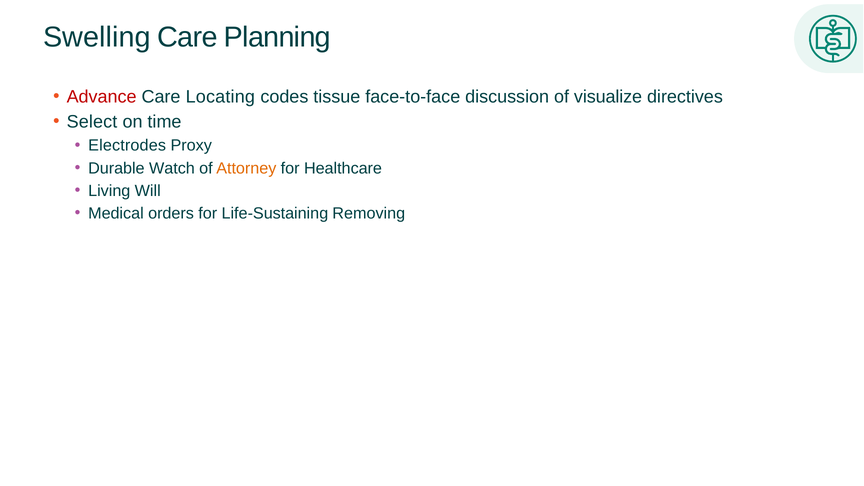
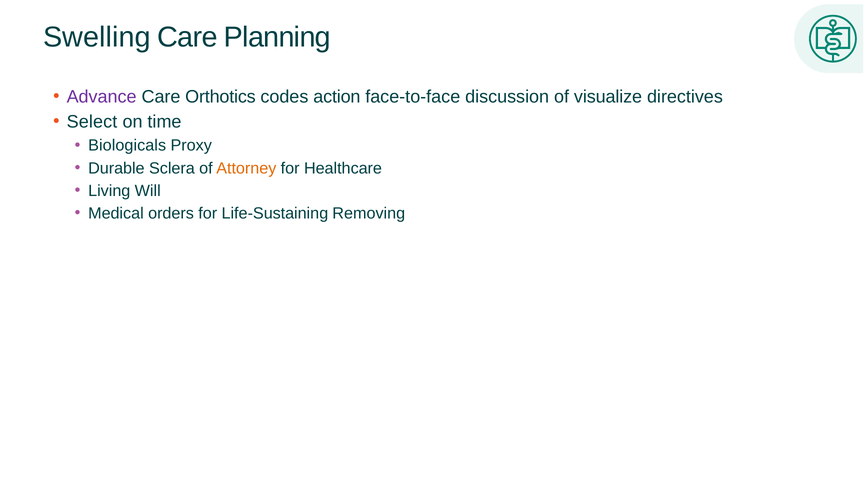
Advance colour: red -> purple (102, 97)
Locating: Locating -> Orthotics (220, 97)
tissue: tissue -> action (337, 97)
Electrodes: Electrodes -> Biologicals (127, 146)
Watch: Watch -> Sclera (172, 168)
